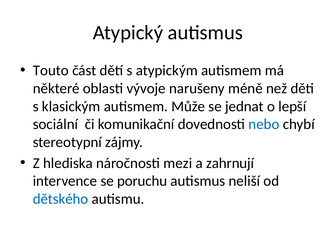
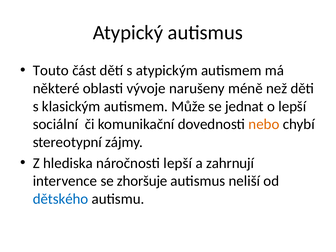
nebo colour: blue -> orange (264, 124)
náročnosti mezi: mezi -> lepší (178, 163)
poruchu: poruchu -> zhoršuje (142, 181)
